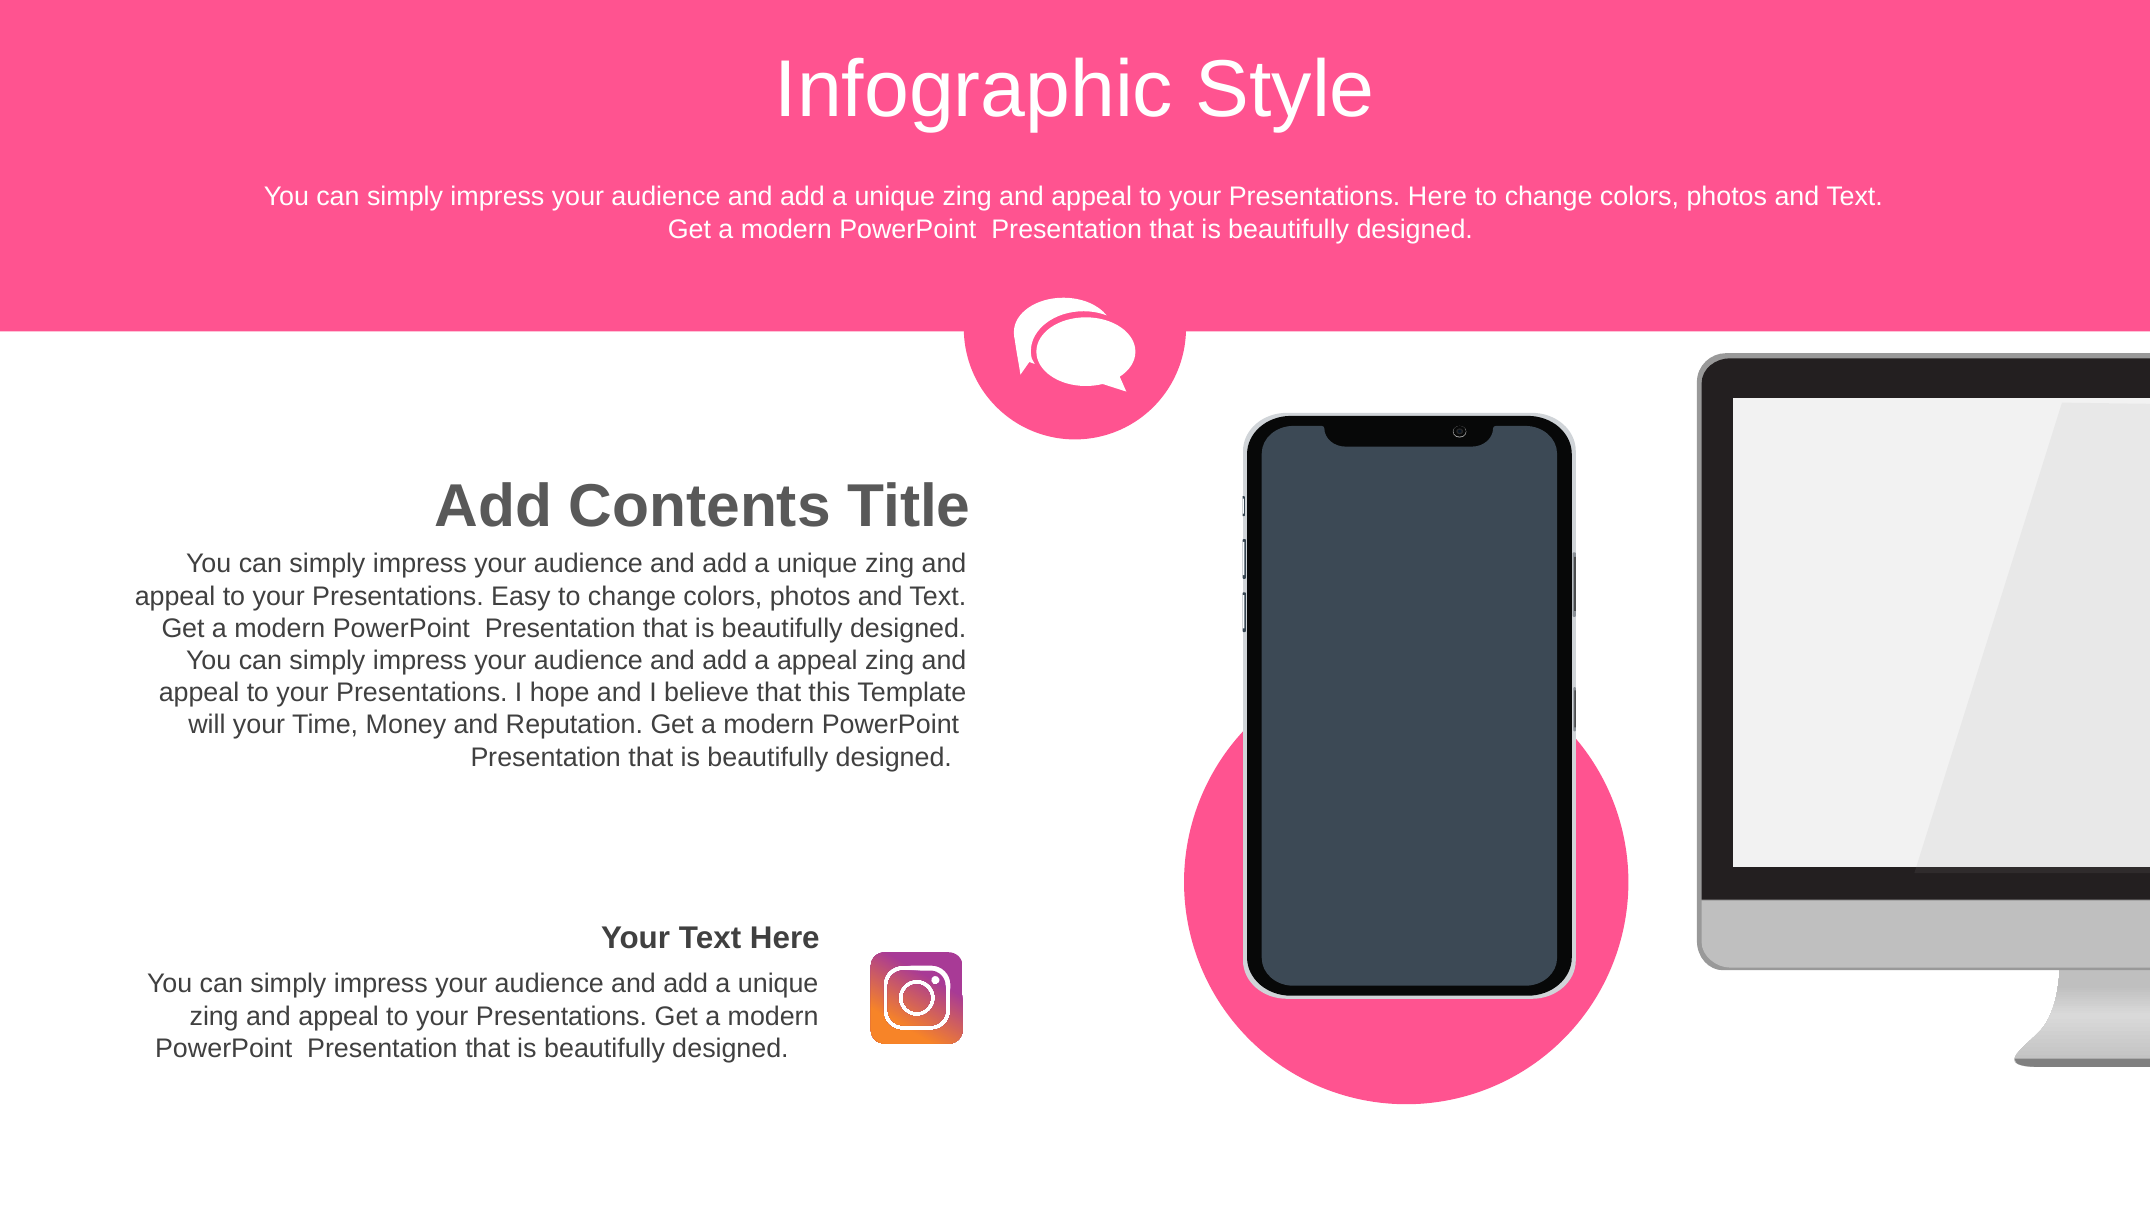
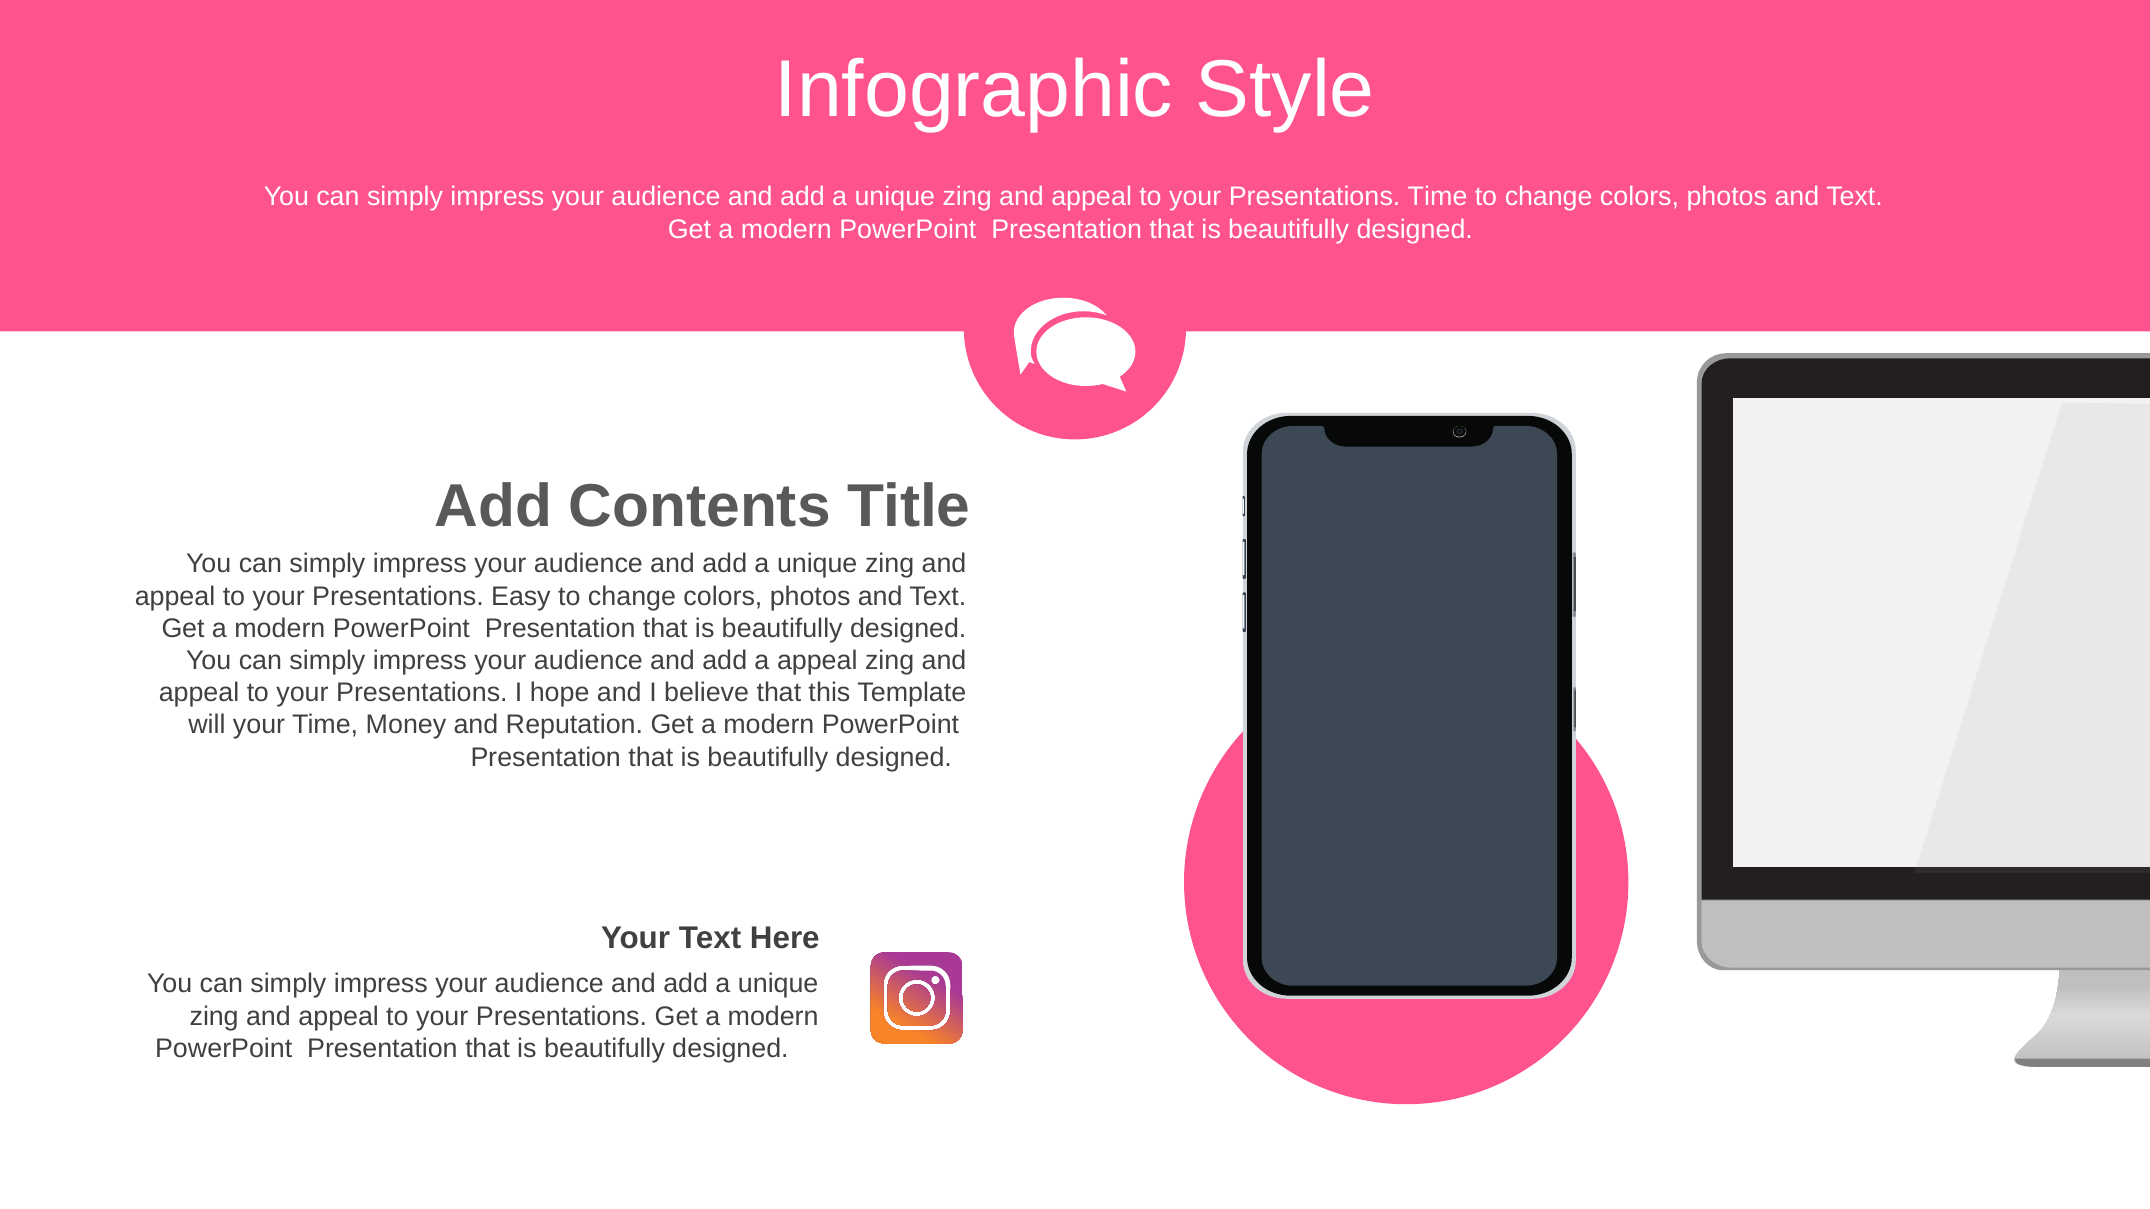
Presentations Here: Here -> Time (1438, 197)
